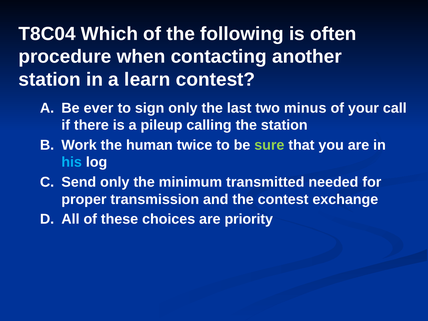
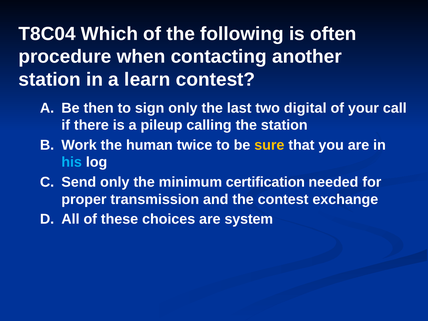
ever: ever -> then (99, 108)
minus: minus -> digital (305, 108)
sure colour: light green -> yellow (269, 145)
transmitted: transmitted -> certification (265, 182)
priority: priority -> system (249, 219)
